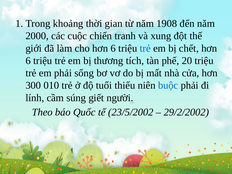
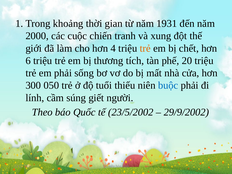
1908: 1908 -> 1931 (167, 24)
cho hơn 6: 6 -> 4 (113, 48)
trẻ colour: blue -> orange (145, 48)
010: 010 -> 050 (51, 85)
29/2/2002: 29/2/2002 -> 29/9/2002 (186, 112)
